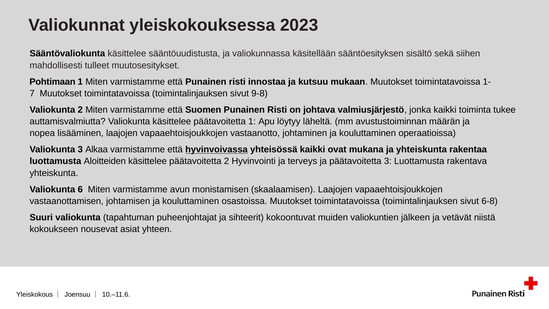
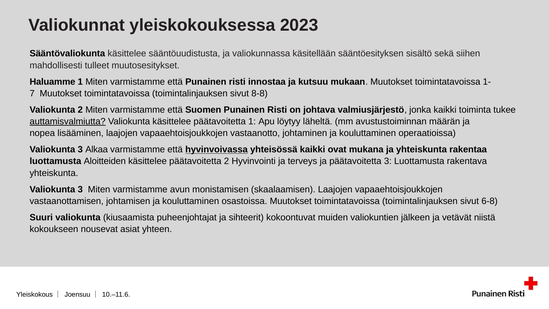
Pohtimaan: Pohtimaan -> Haluamme (52, 82)
9-8: 9-8 -> 8-8 (260, 93)
auttamisvalmiutta underline: none -> present (68, 121)
6: 6 -> 3 (80, 189)
tapahtuman: tapahtuman -> kiusaamista (129, 217)
